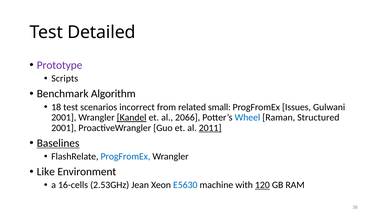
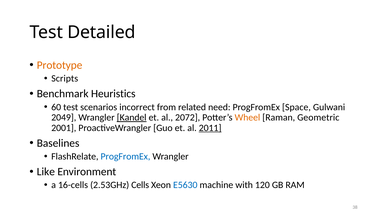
Prototype colour: purple -> orange (60, 65)
Algorithm: Algorithm -> Heuristics (113, 94)
18: 18 -> 60 (56, 107)
small: small -> need (219, 107)
Issues: Issues -> Space (296, 107)
2001: 2001 -> 2049 (64, 118)
2066: 2066 -> 2072 (188, 118)
Wheel colour: blue -> orange (247, 118)
Structured: Structured -> Geometric (318, 118)
Baselines underline: present -> none (58, 144)
Jean: Jean -> Cells (140, 186)
120 underline: present -> none (262, 186)
